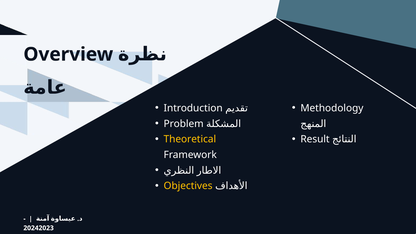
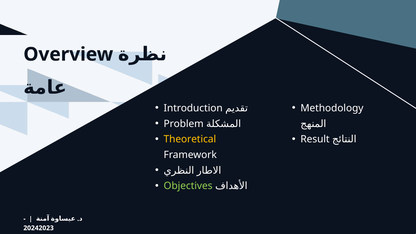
Objectives colour: yellow -> light green (188, 186)
